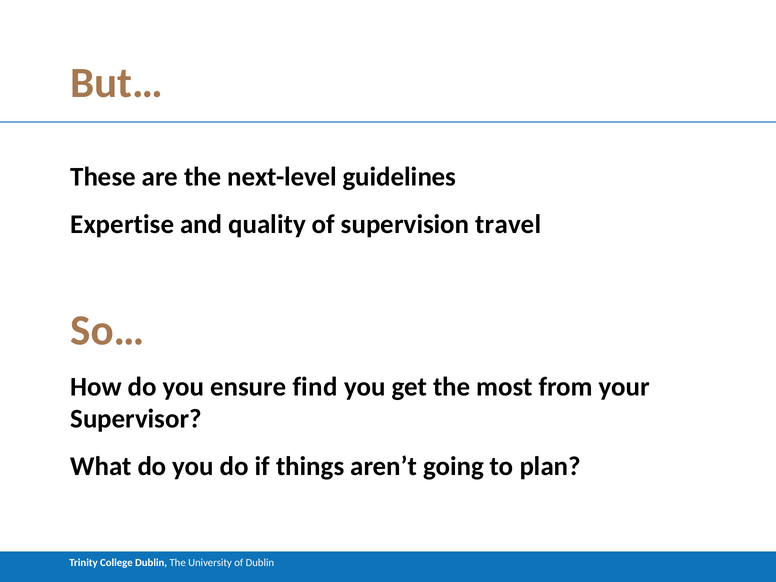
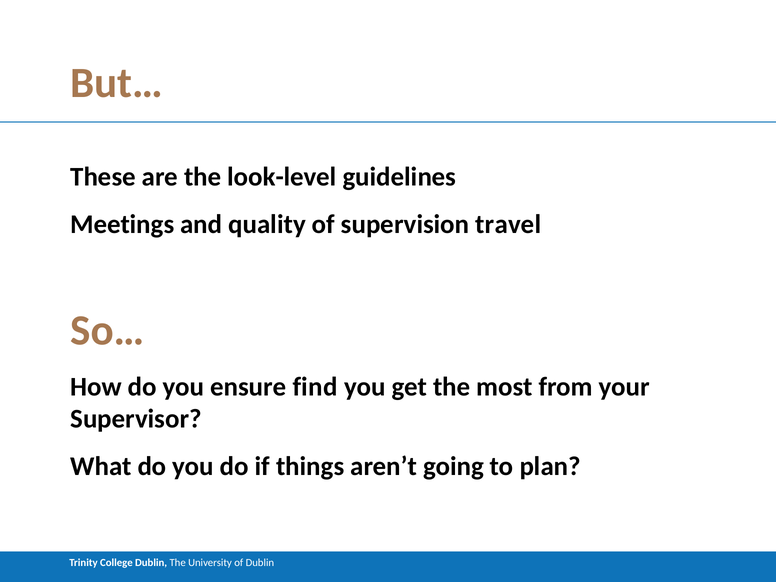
next-level: next-level -> look-level (282, 177)
Expertise: Expertise -> Meetings (122, 224)
